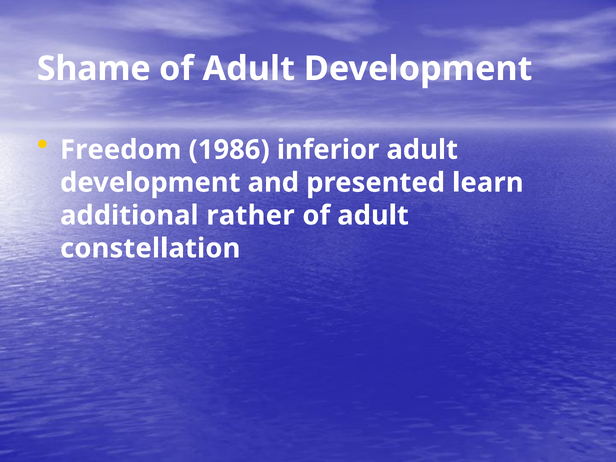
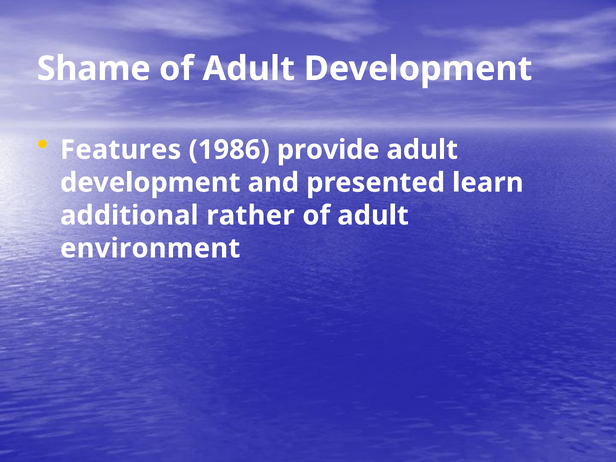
Freedom: Freedom -> Features (121, 150)
inferior: inferior -> provide (328, 150)
constellation: constellation -> environment (150, 248)
